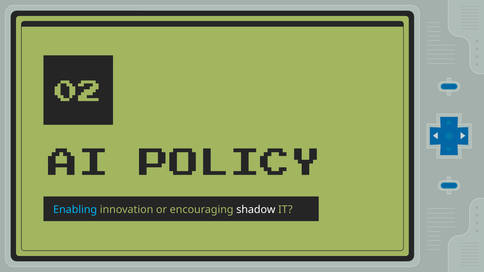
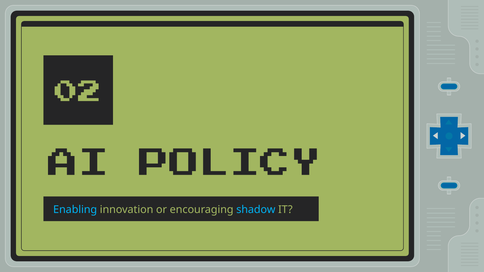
shadow colour: white -> light blue (256, 210)
